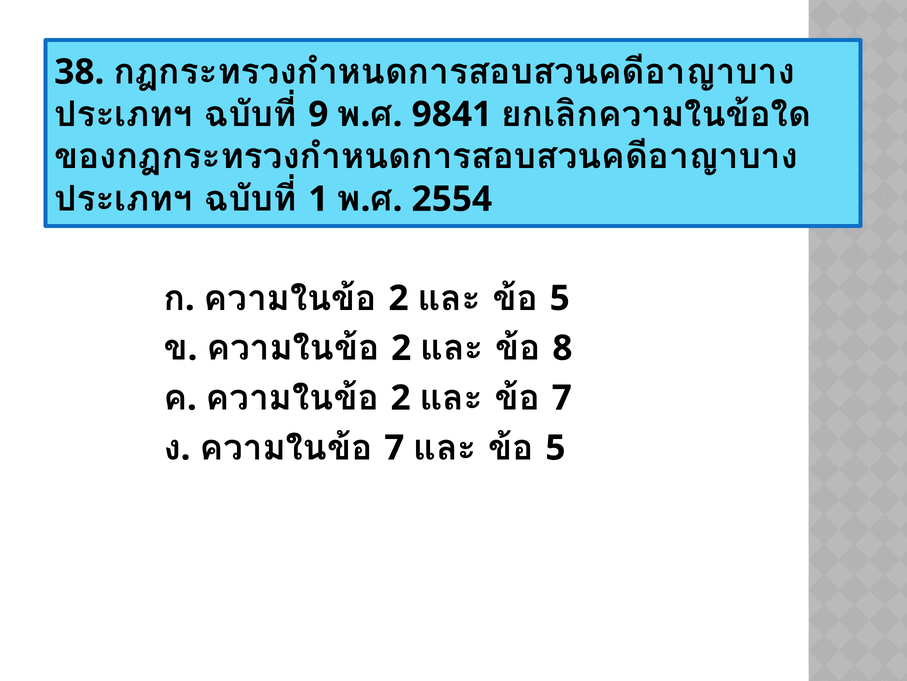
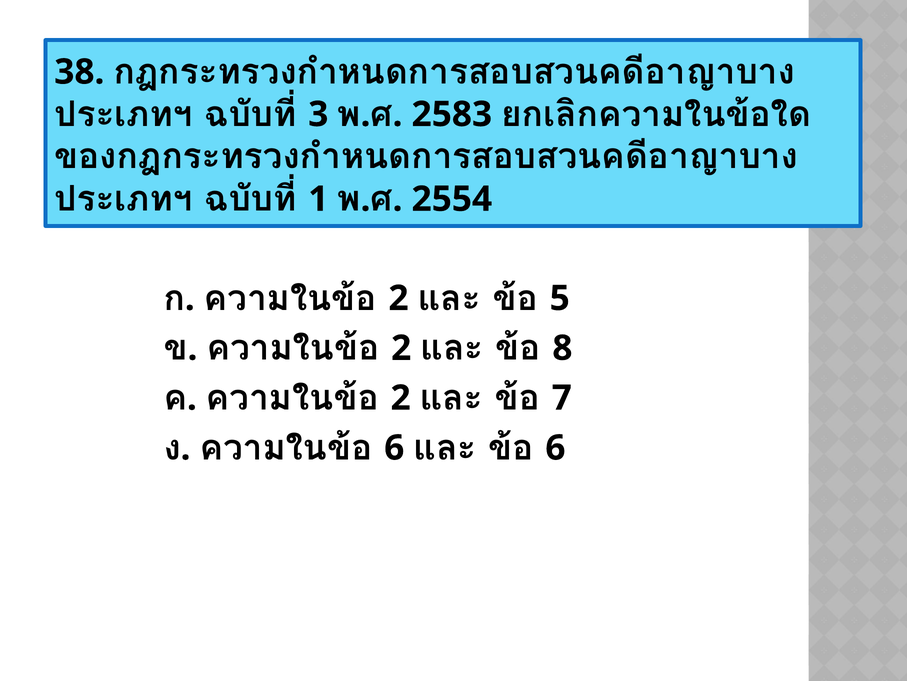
9: 9 -> 3 (318, 114)
9841: 9841 -> 2583 (452, 114)
7: 7 -> 6 (394, 447)
5: 5 -> 6 (555, 447)
